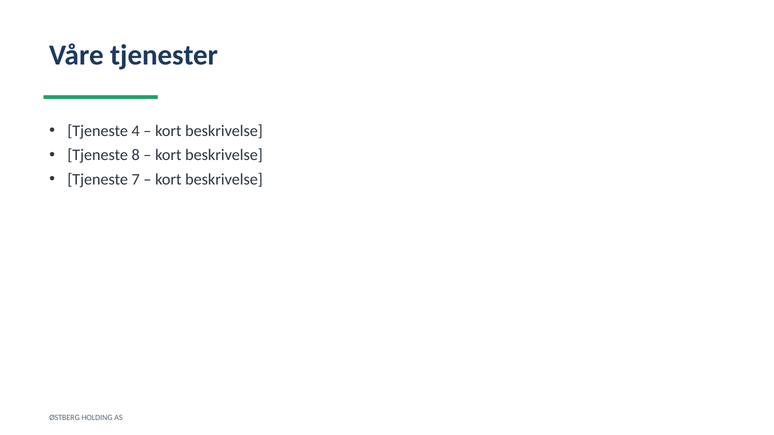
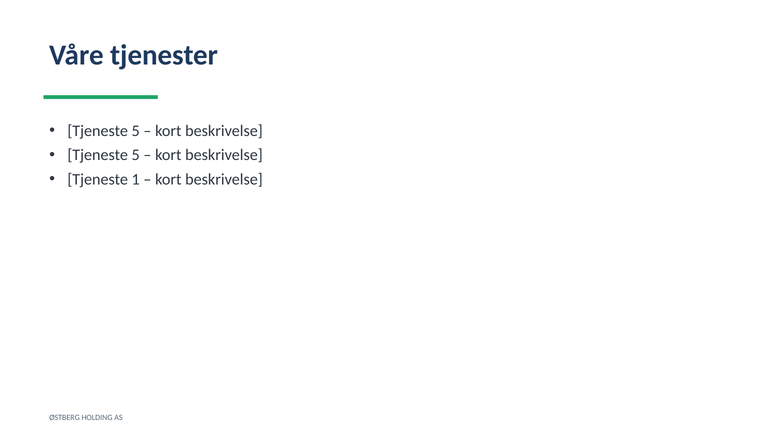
4: 4 -> 5 (136, 131)
8: 8 -> 5 (136, 155)
7: 7 -> 1 (136, 179)
